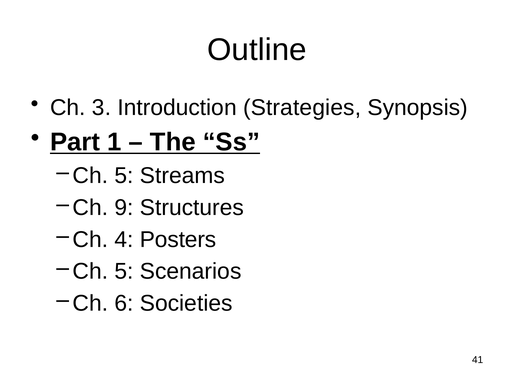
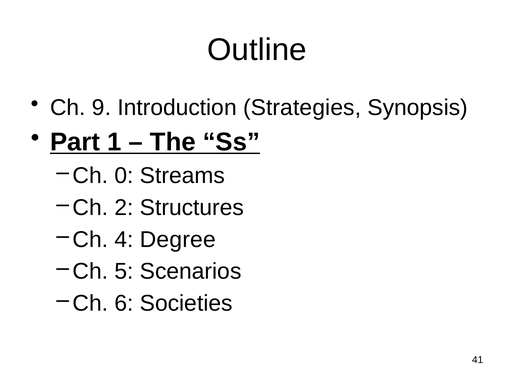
3: 3 -> 9 (102, 108)
5: 5 -> 0 (124, 176)
9: 9 -> 2 (124, 208)
Posters: Posters -> Degree (178, 240)
